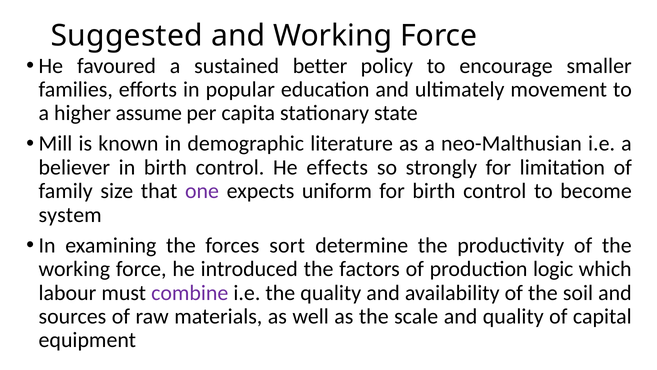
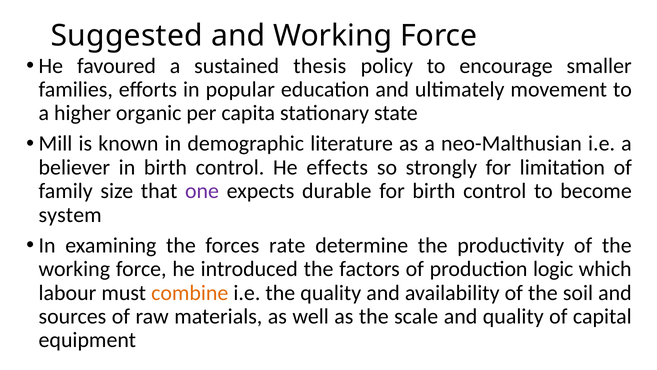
better: better -> thesis (320, 66)
assume: assume -> organic (149, 113)
uniform: uniform -> durable (337, 191)
sort: sort -> rate (287, 245)
combine colour: purple -> orange (190, 292)
